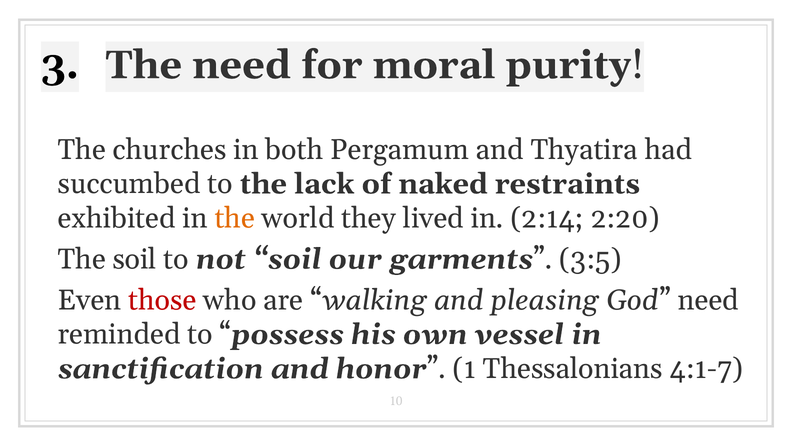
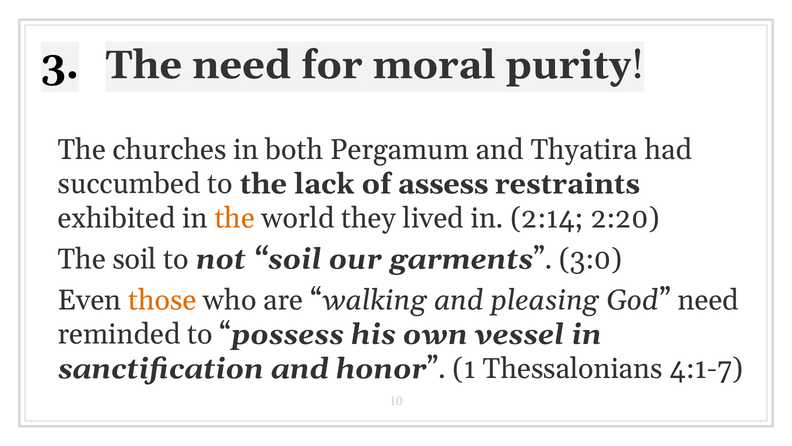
naked: naked -> assess (443, 184)
3:5: 3:5 -> 3:0 (591, 259)
those colour: red -> orange (162, 300)
